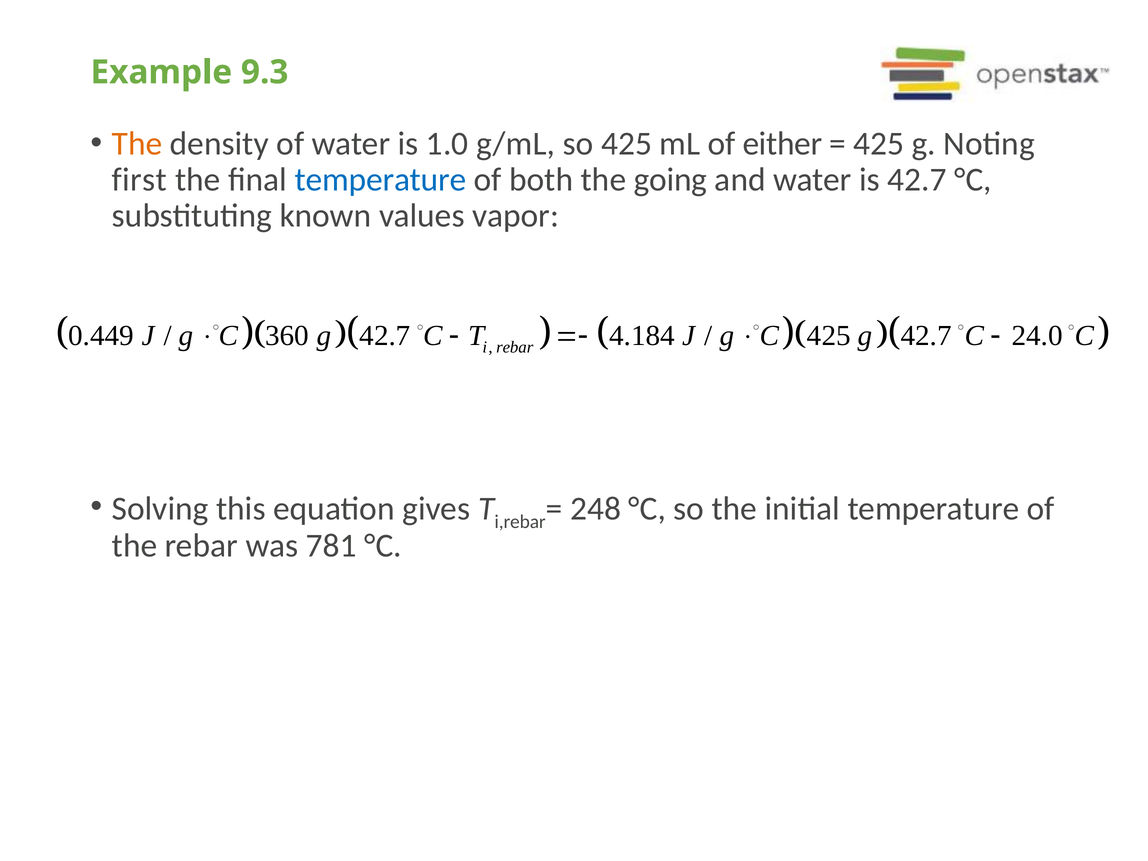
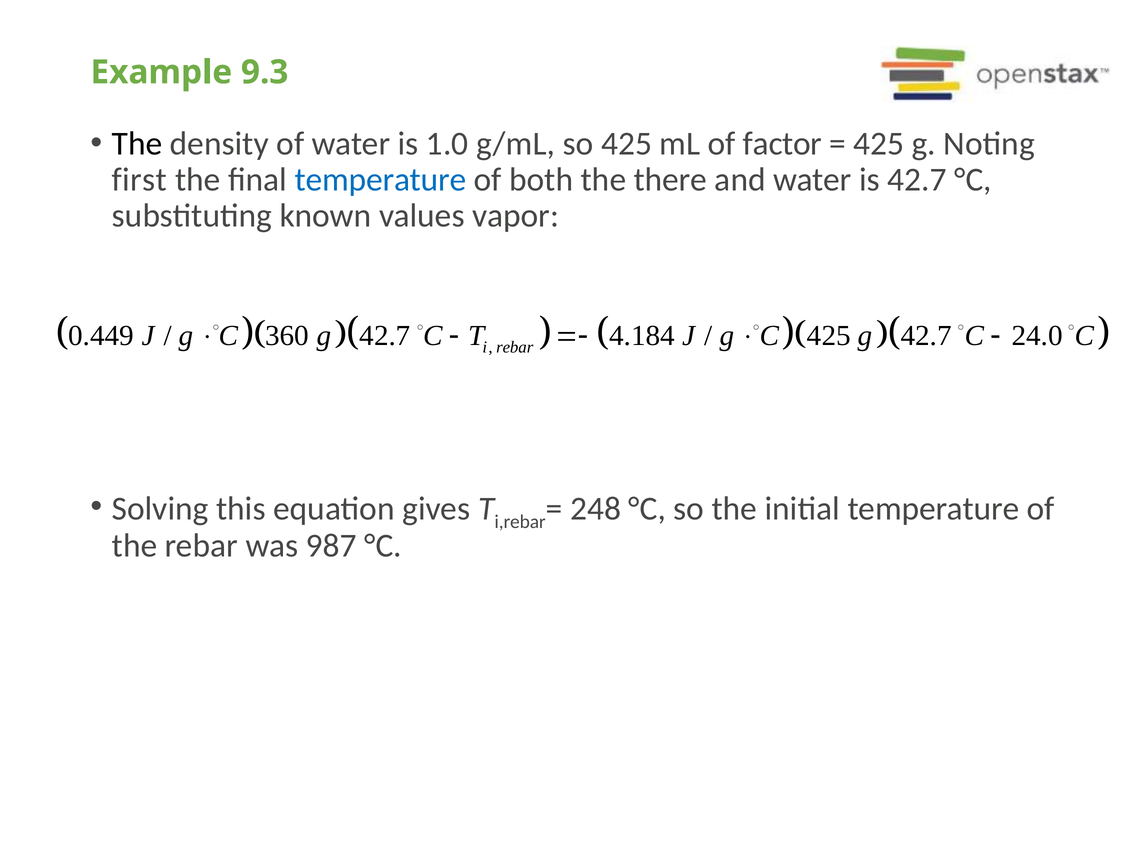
The colour: orange -> black (137, 144)
either: either -> factor (783, 144)
going: going -> there (670, 180)
781: 781 -> 987 (331, 546)
